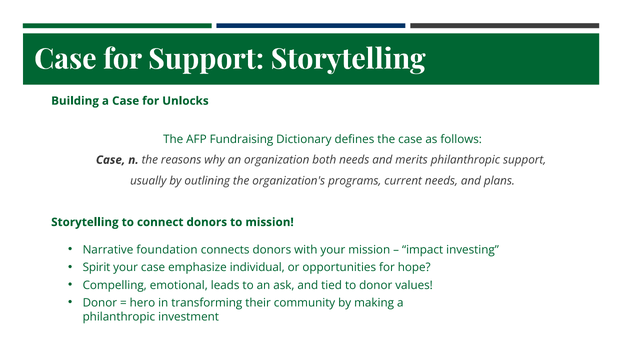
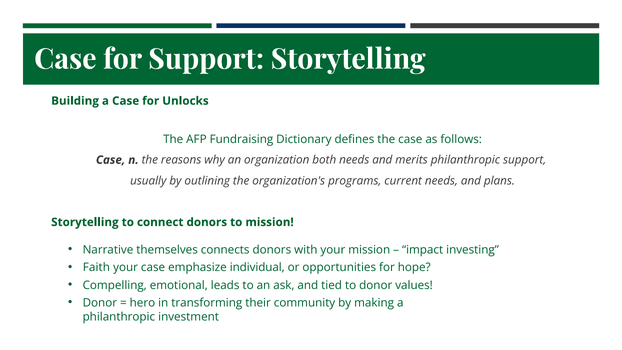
foundation: foundation -> themselves (167, 250)
Spirit: Spirit -> Faith (96, 268)
